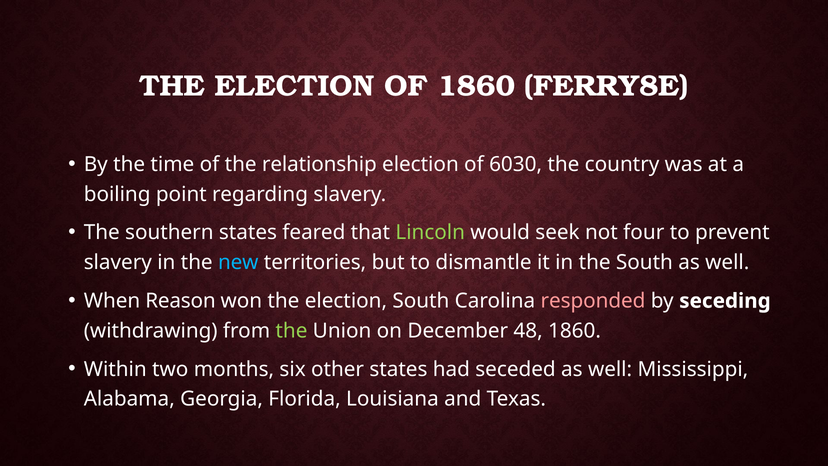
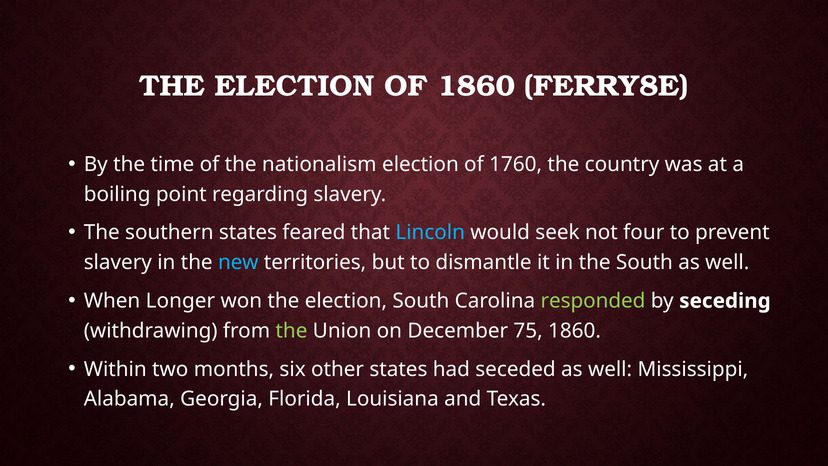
relationship: relationship -> nationalism (319, 164)
6030: 6030 -> 1760 (516, 164)
Lincoln colour: light green -> light blue (430, 233)
Reason: Reason -> Longer (180, 301)
responded colour: pink -> light green (593, 301)
48: 48 -> 75 (528, 331)
